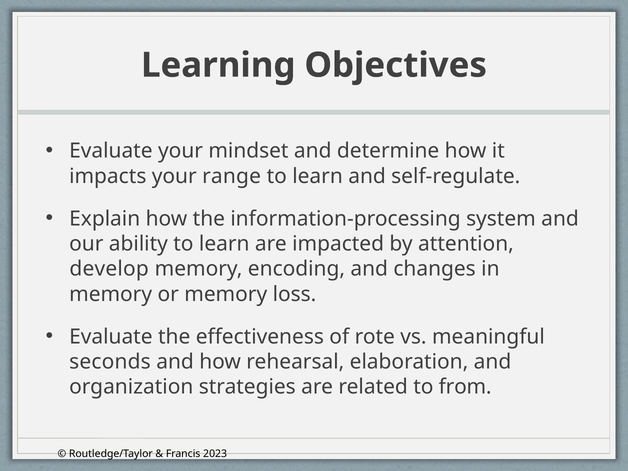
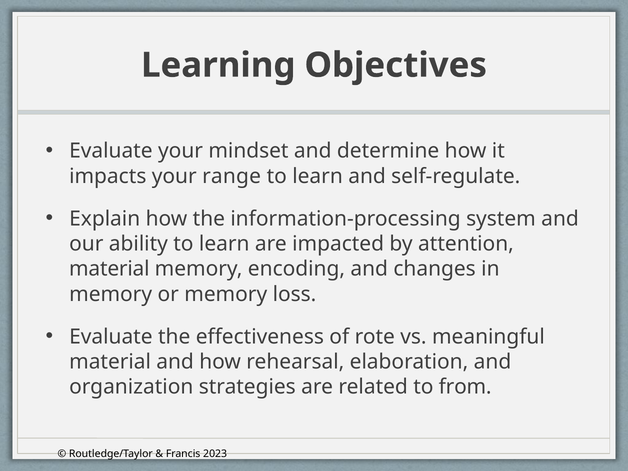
develop: develop -> material (109, 269)
seconds: seconds -> material (110, 362)
